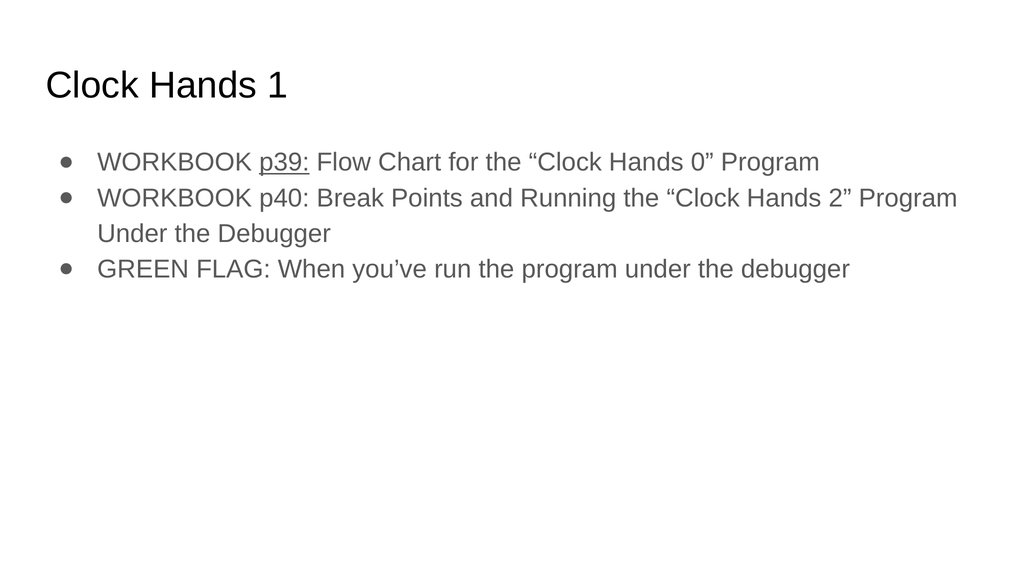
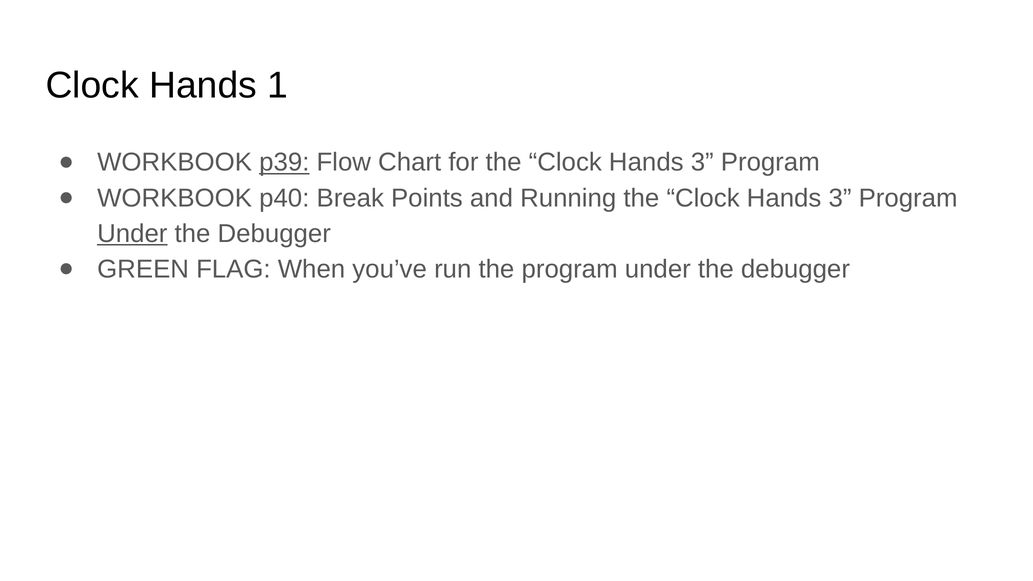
0: 0 -> 3 (702, 162)
2: 2 -> 3 (840, 198)
Under underline: none -> present (132, 234)
